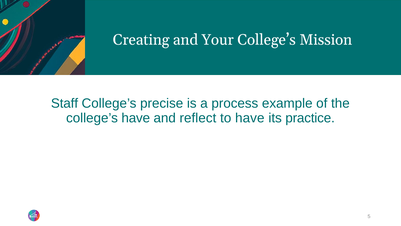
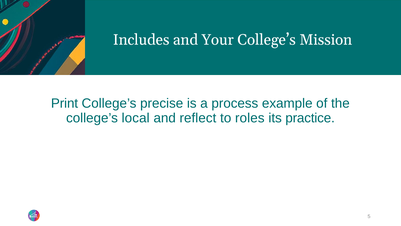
Creating: Creating -> Includes (141, 40)
Staff: Staff -> Print (65, 103)
college’s have: have -> local (136, 118)
to have: have -> roles (250, 118)
